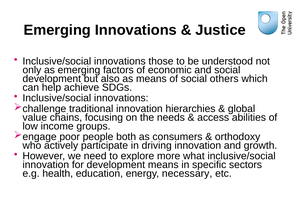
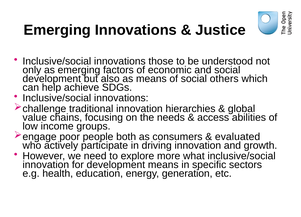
orthodoxy: orthodoxy -> evaluated (238, 137)
necessary: necessary -> generation (187, 174)
